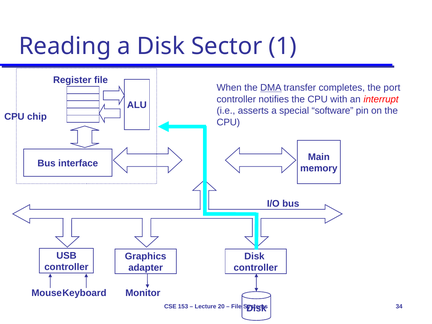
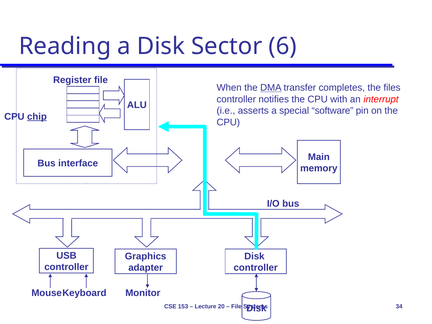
1: 1 -> 6 (283, 46)
port: port -> files (392, 88)
chip underline: none -> present (37, 117)
